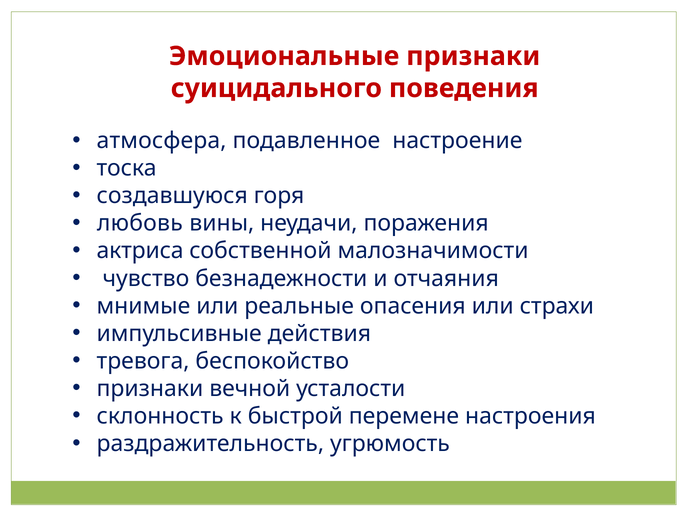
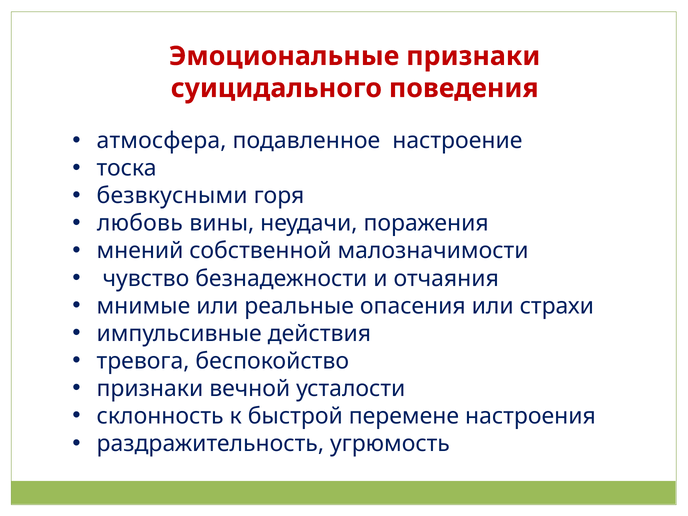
создавшуюся: создавшуюся -> безвкусными (172, 196)
актриса: актриса -> мнений (140, 251)
